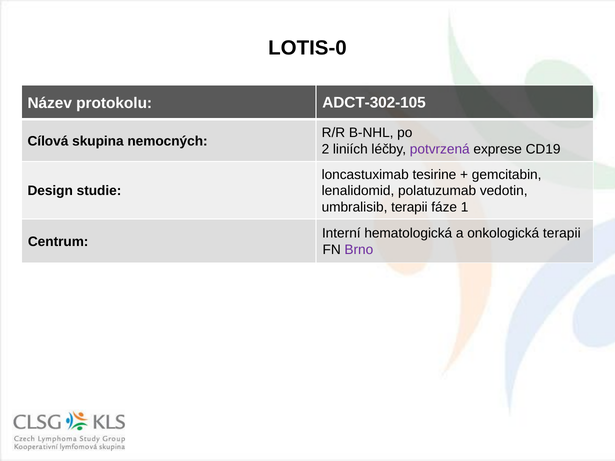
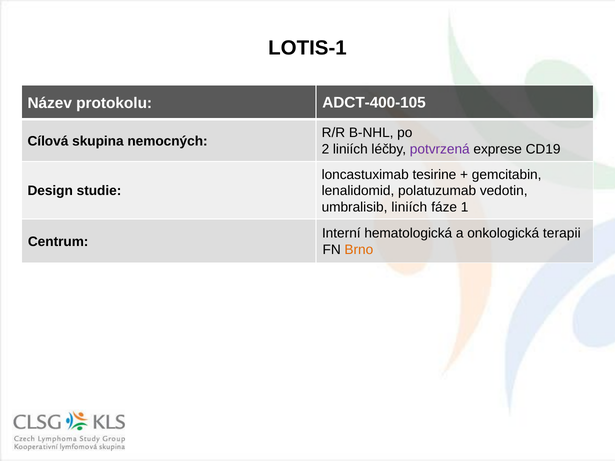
LOTIS-0: LOTIS-0 -> LOTIS-1 (307, 48)
ADCT-302-105: ADCT-302-105 -> ADCT-400-105 (374, 103)
umbralisib terapii: terapii -> liniích (409, 207)
Brno colour: purple -> orange (359, 250)
